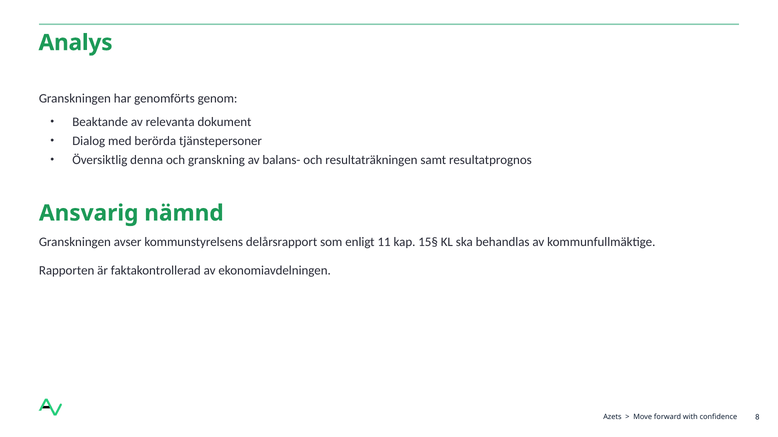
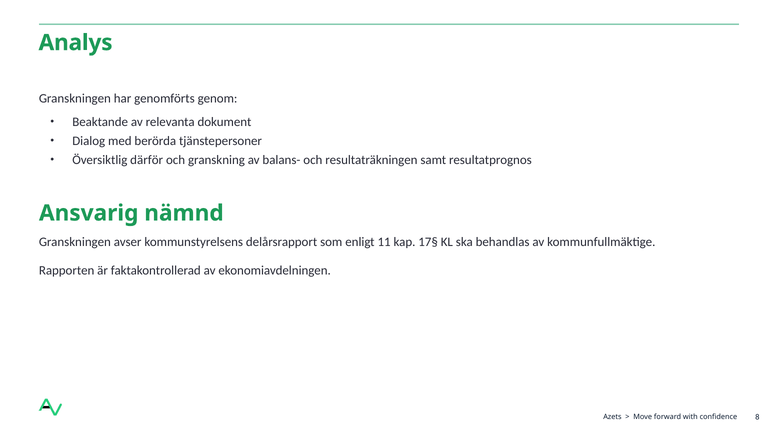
denna: denna -> därför (147, 160)
15§: 15§ -> 17§ (428, 242)
